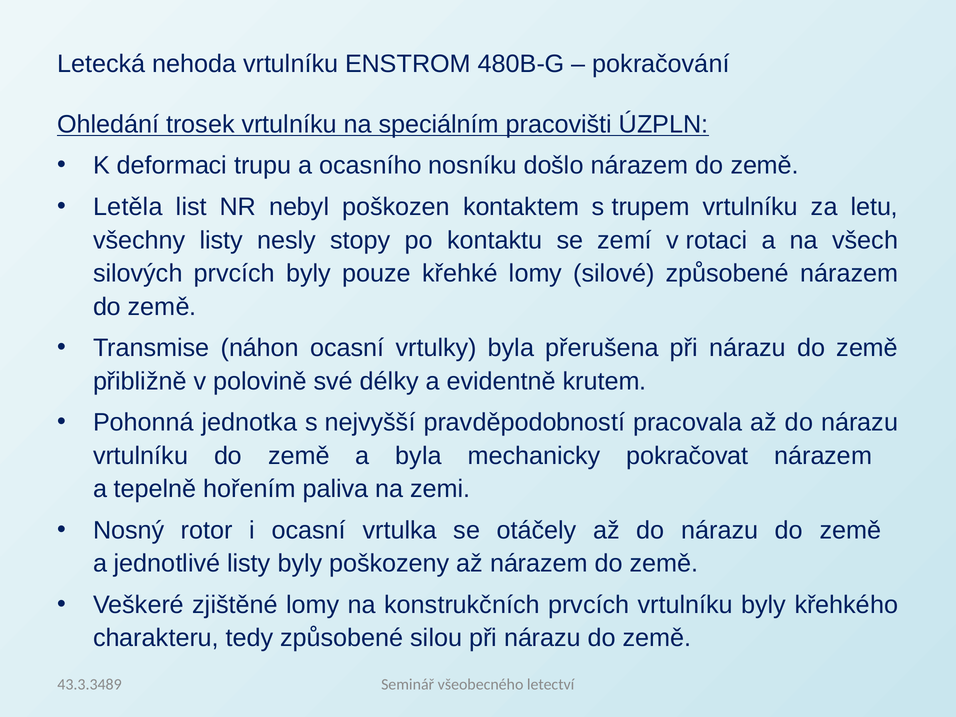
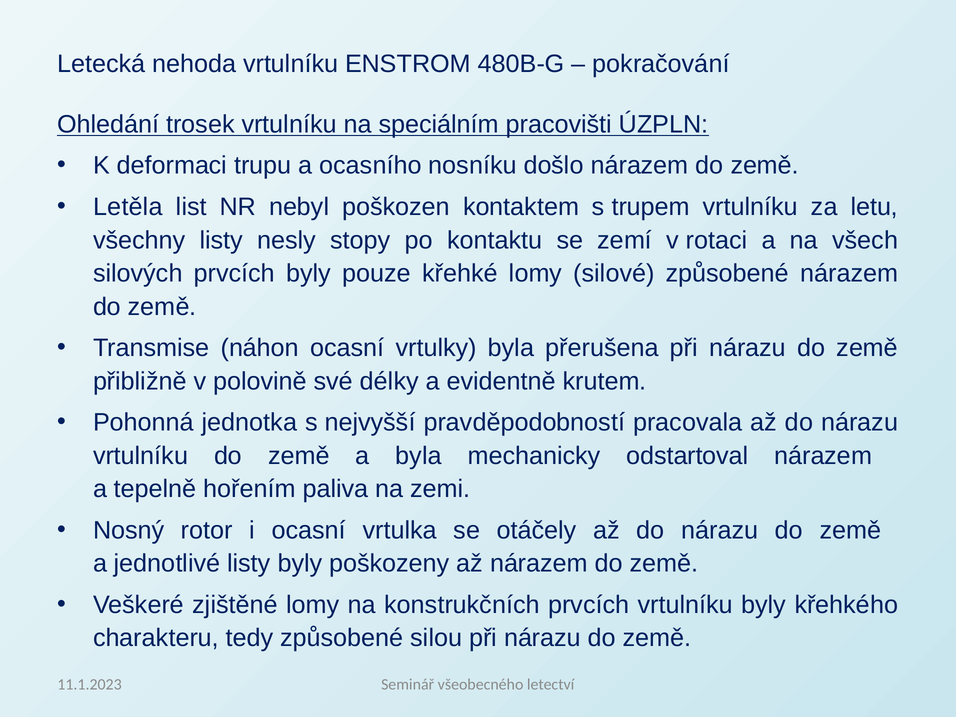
pokračovat: pokračovat -> odstartoval (687, 456)
43.3.3489: 43.3.3489 -> 11.1.2023 (90, 685)
